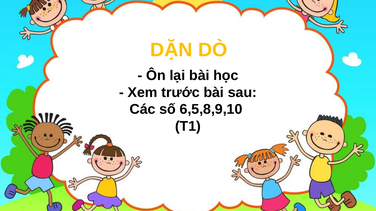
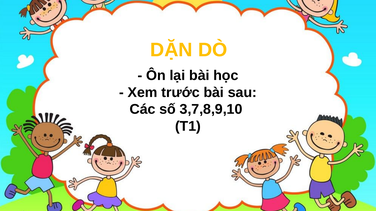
6,5,8,9,10: 6,5,8,9,10 -> 3,7,8,9,10 (211, 110)
